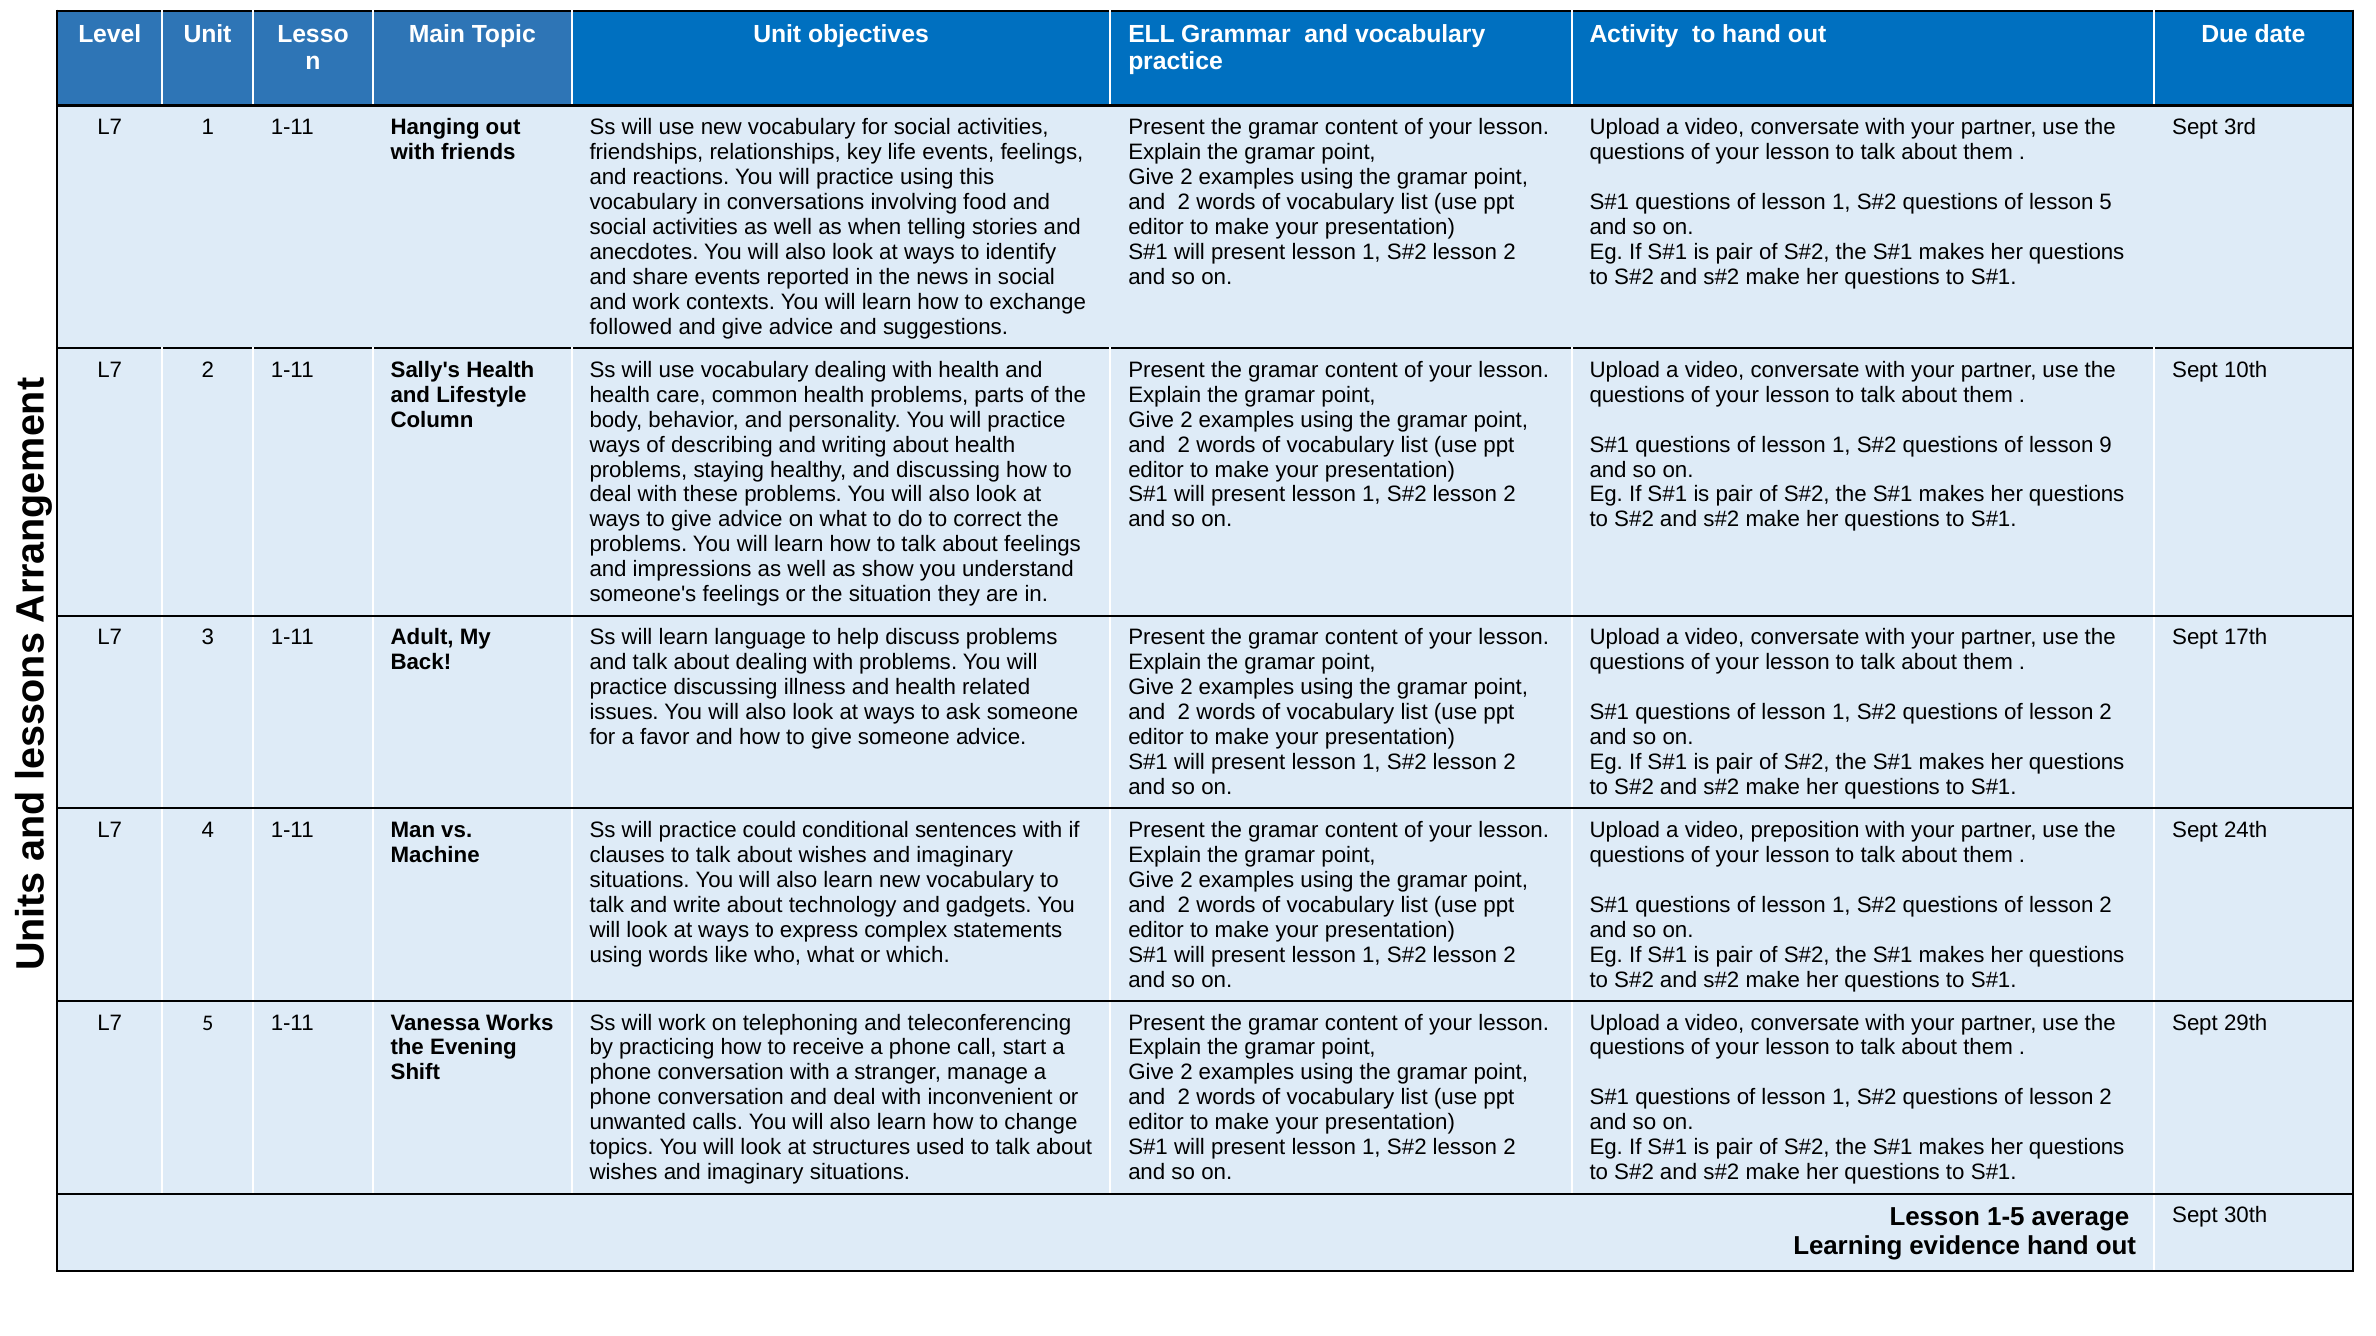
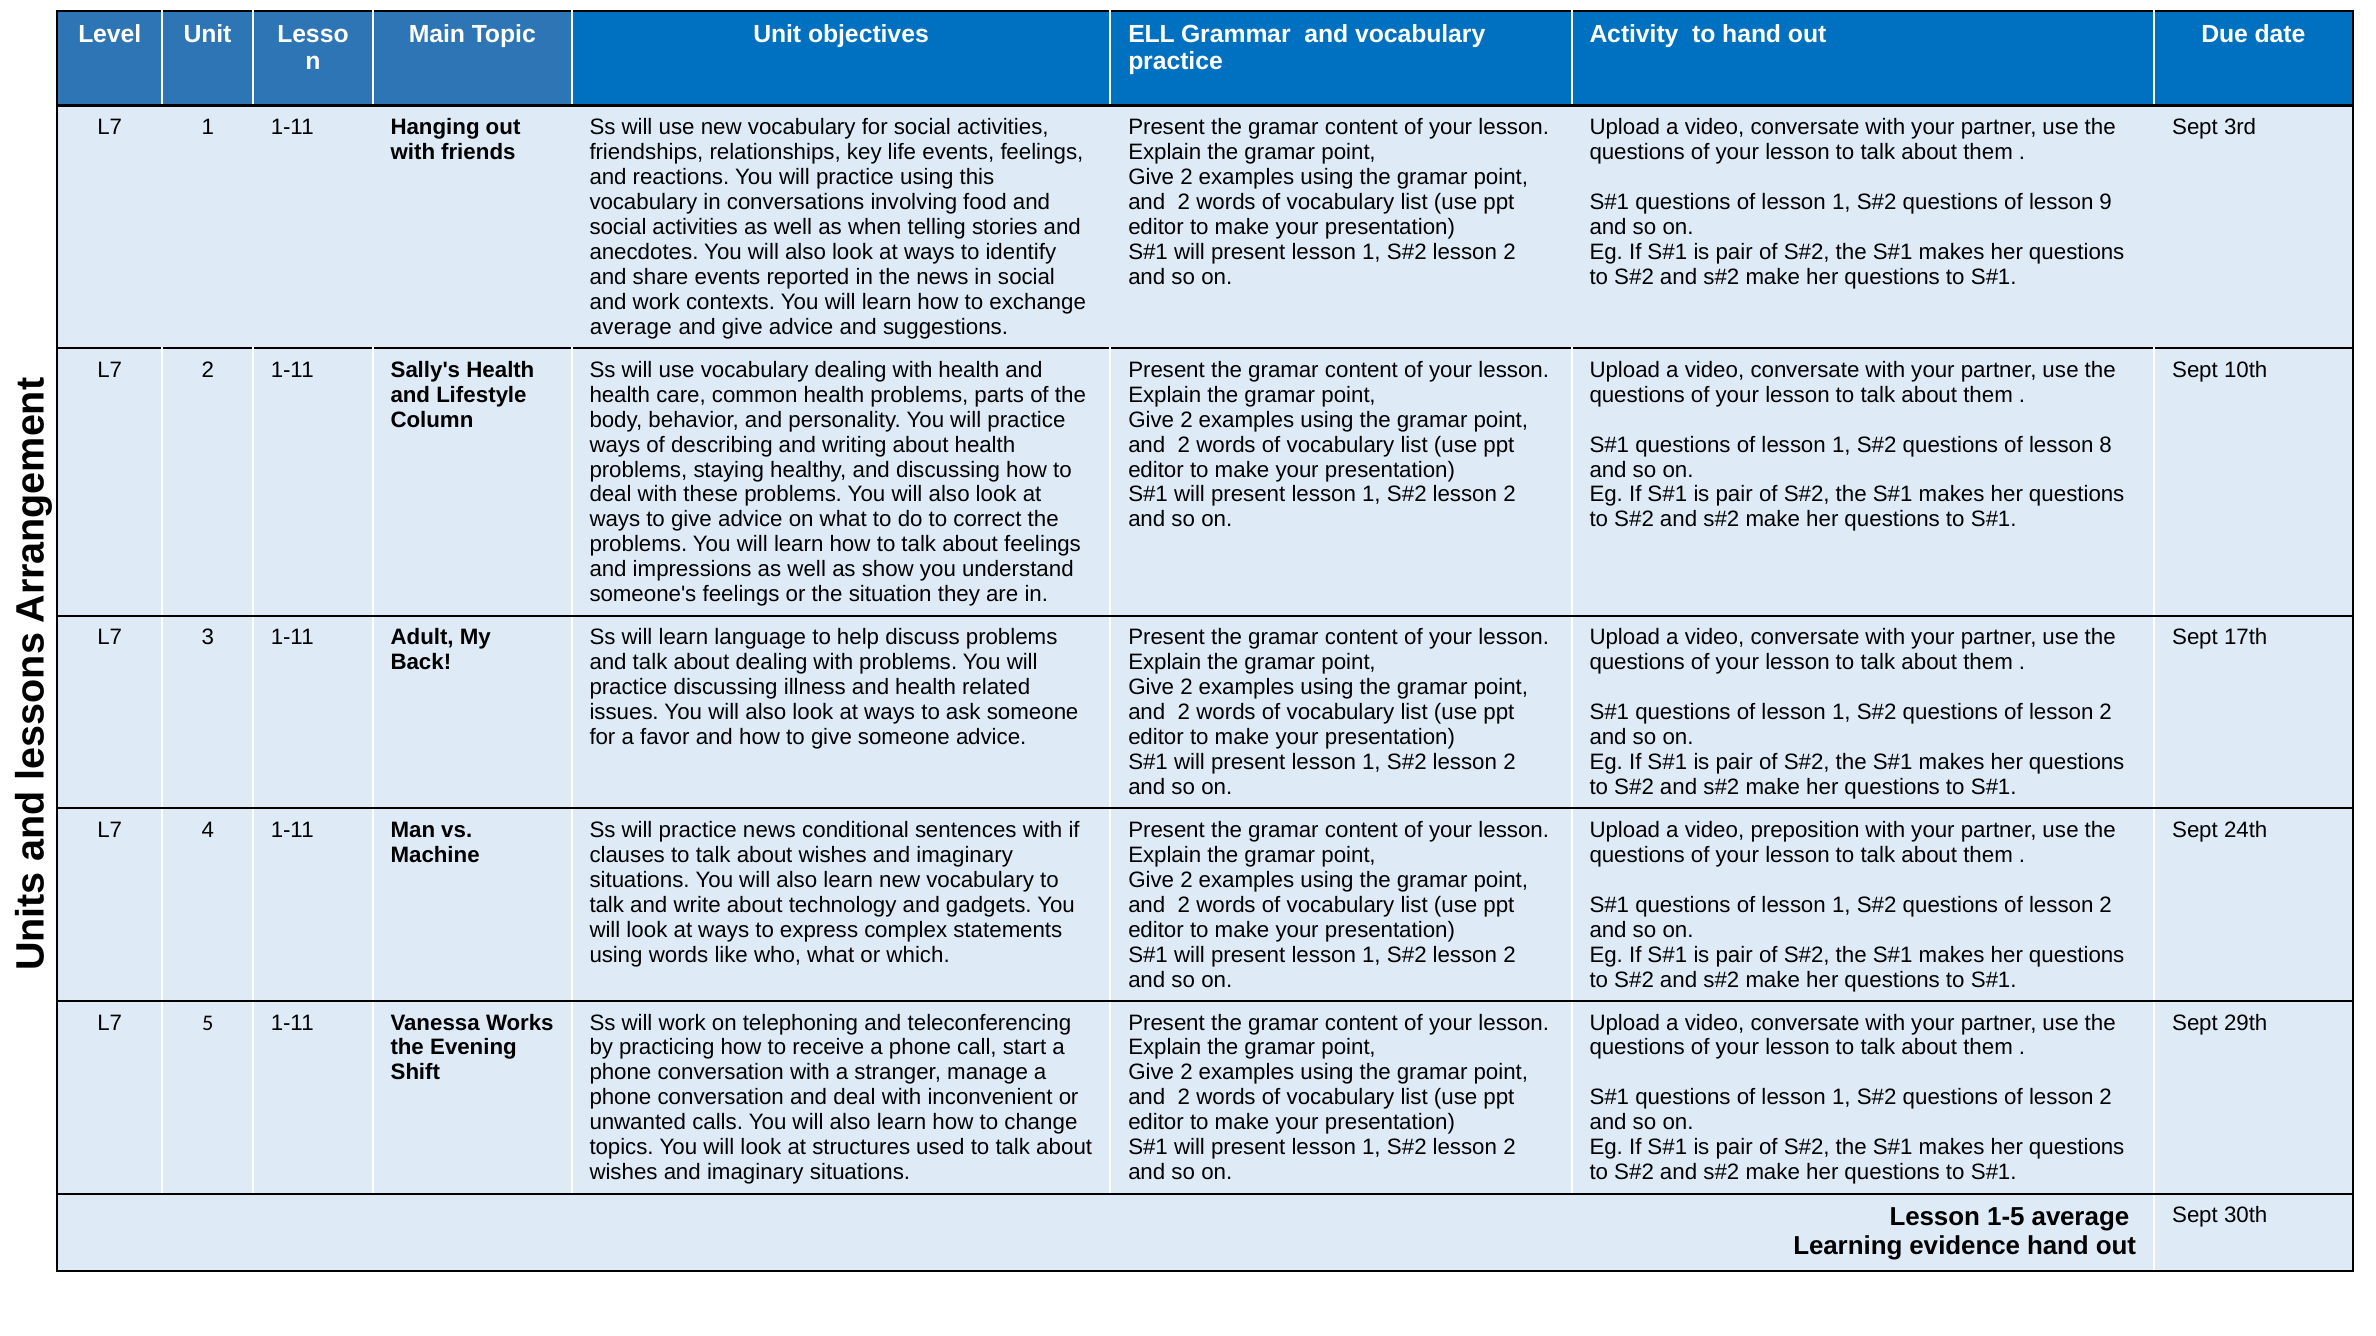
lesson 5: 5 -> 9 (2106, 202)
followed: followed -> average (631, 327)
9: 9 -> 8 (2106, 445)
practice could: could -> news (769, 830)
